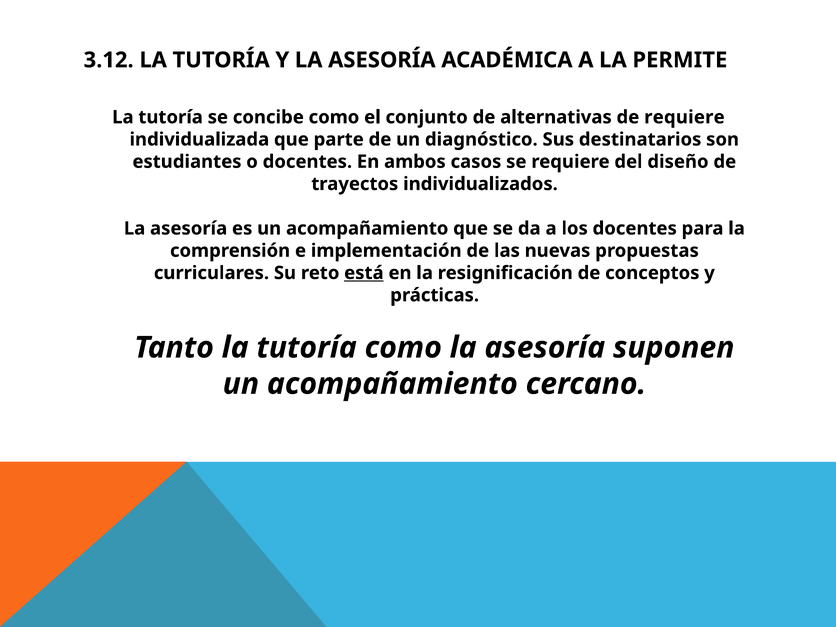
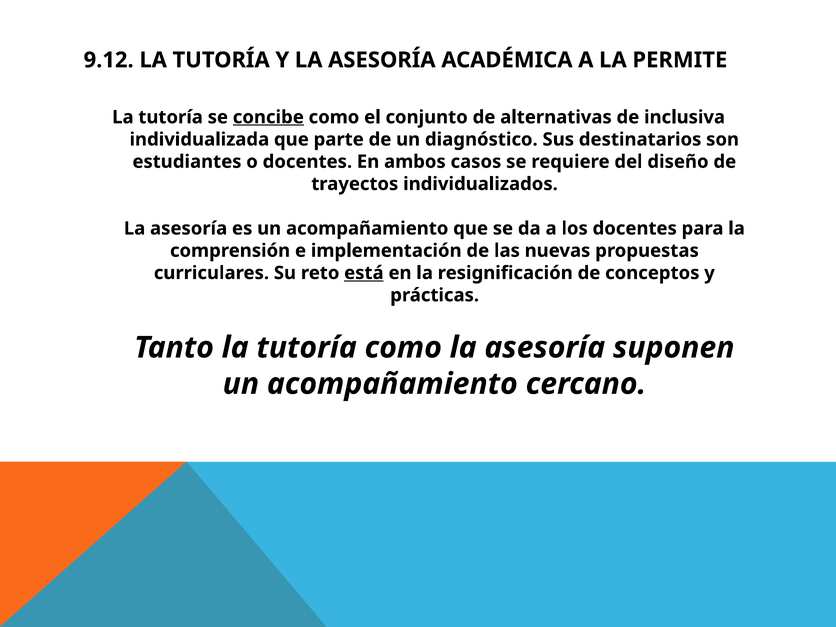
3.12: 3.12 -> 9.12 (109, 60)
concibe underline: none -> present (268, 117)
de requiere: requiere -> inclusiva (685, 117)
